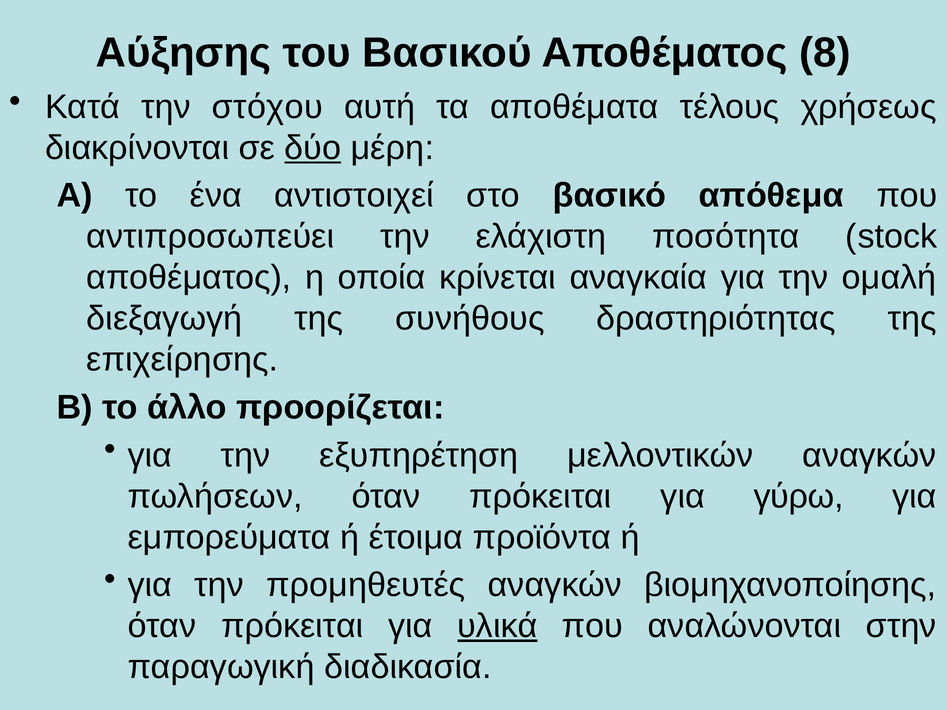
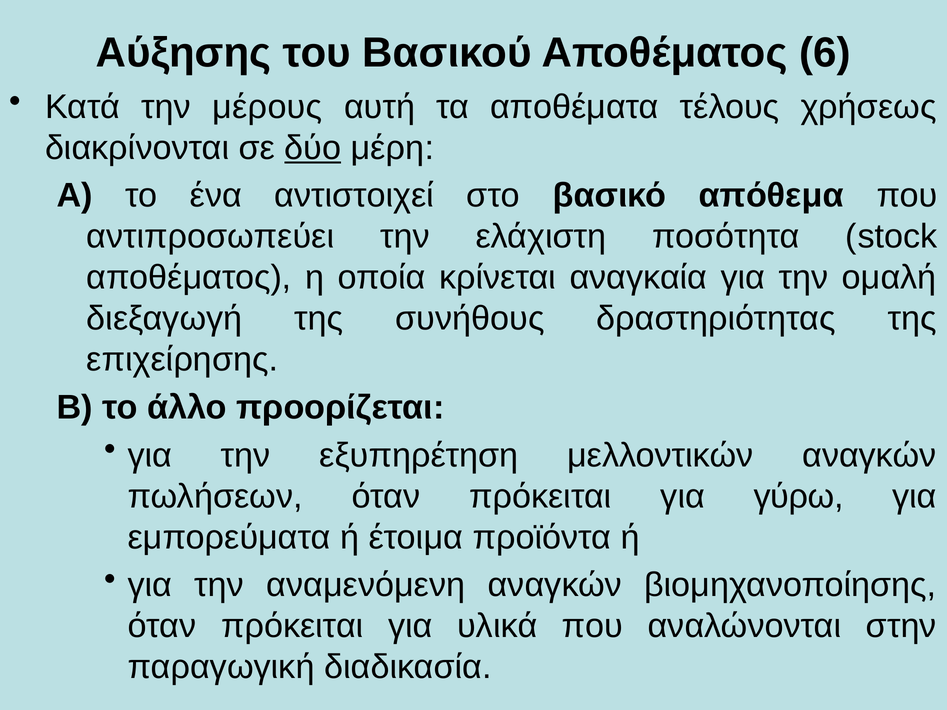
8: 8 -> 6 (825, 53)
στόχου: στόχου -> μέρους (267, 107)
προμηθευτές: προμηθευτές -> αναμενόμενη (366, 585)
υλικά underline: present -> none (497, 626)
